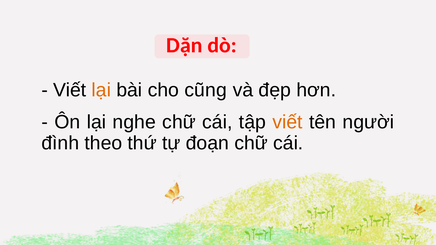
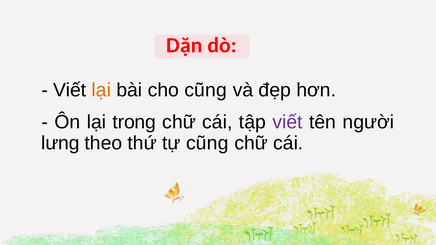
nghe: nghe -> trong (134, 122)
viết colour: orange -> purple (288, 122)
đình: đình -> lưng (60, 143)
tự đoạn: đoạn -> cũng (207, 143)
